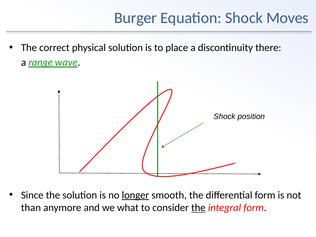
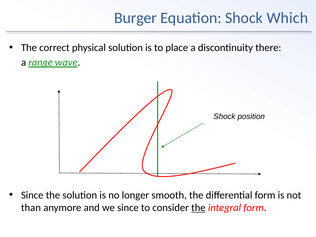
Moves: Moves -> Which (287, 18)
longer underline: present -> none (135, 195)
we what: what -> since (128, 208)
